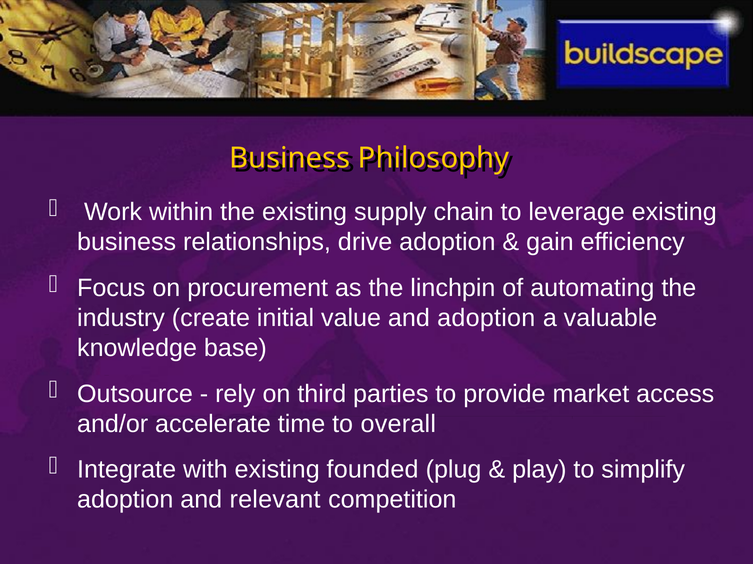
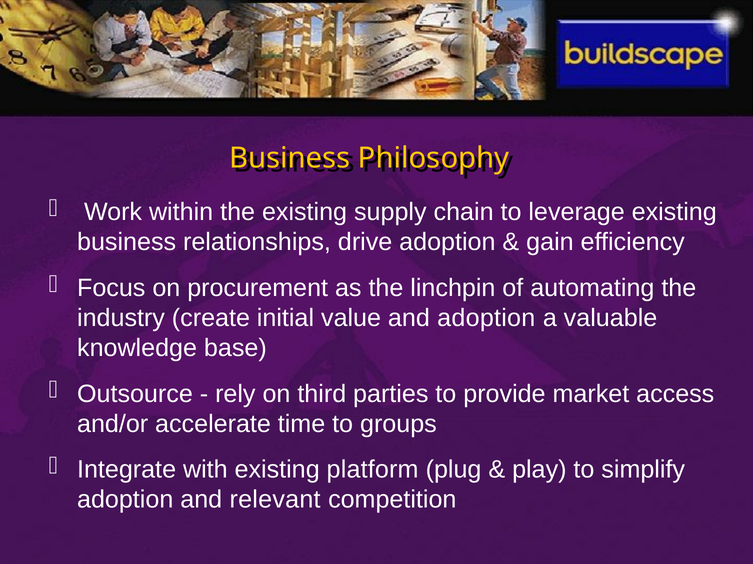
overall: overall -> groups (398, 424)
founded: founded -> platform (373, 470)
